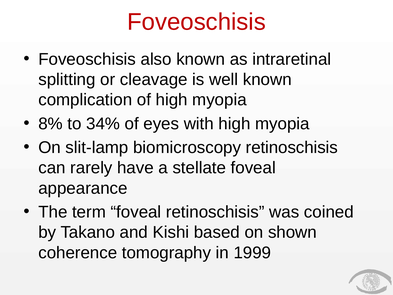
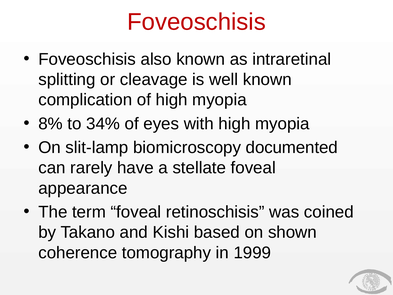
biomicroscopy retinoschisis: retinoschisis -> documented (292, 147)
